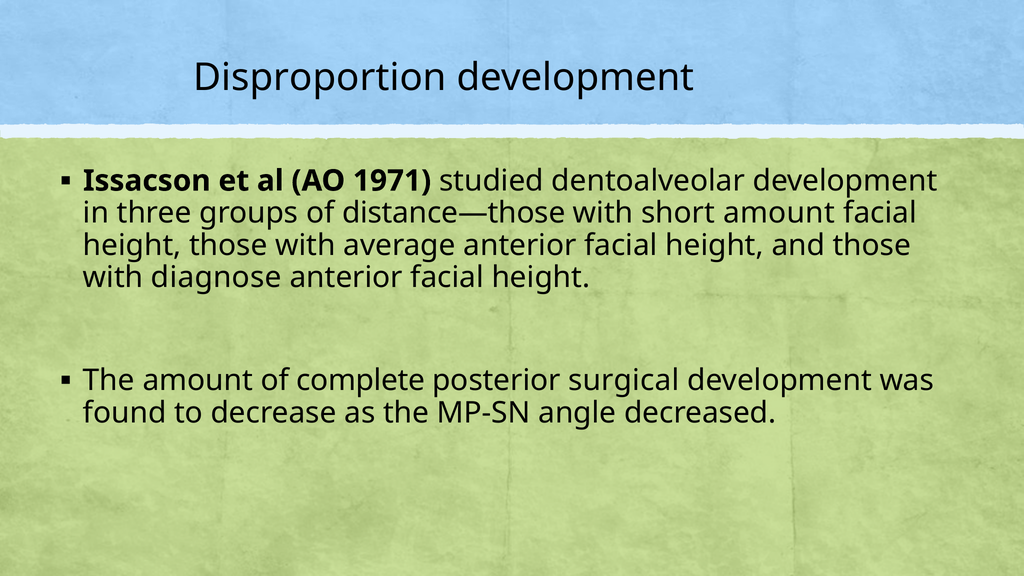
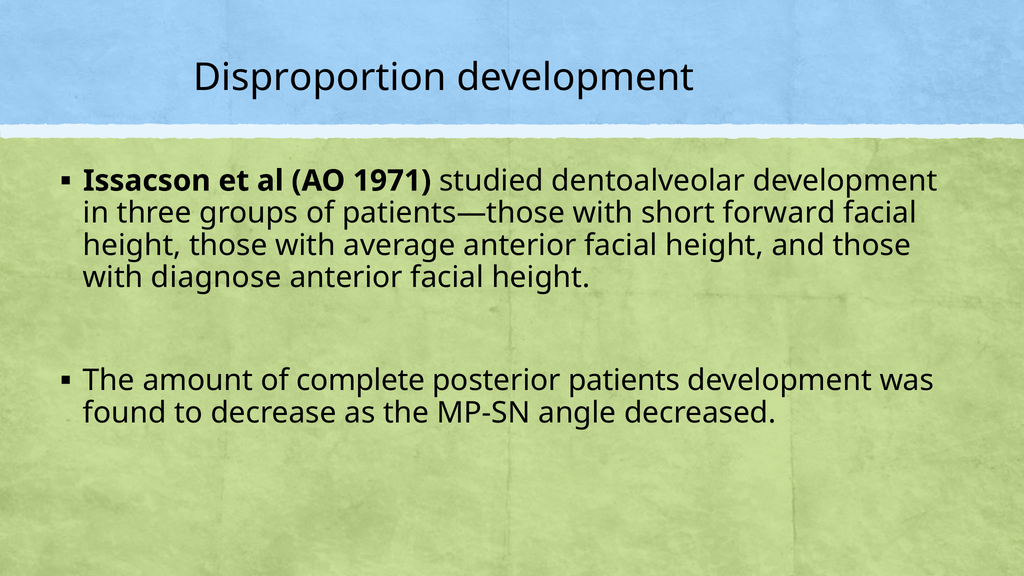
distance—those: distance—those -> patients—those (454, 213)
short amount: amount -> forward (779, 213)
surgical: surgical -> patients (624, 381)
